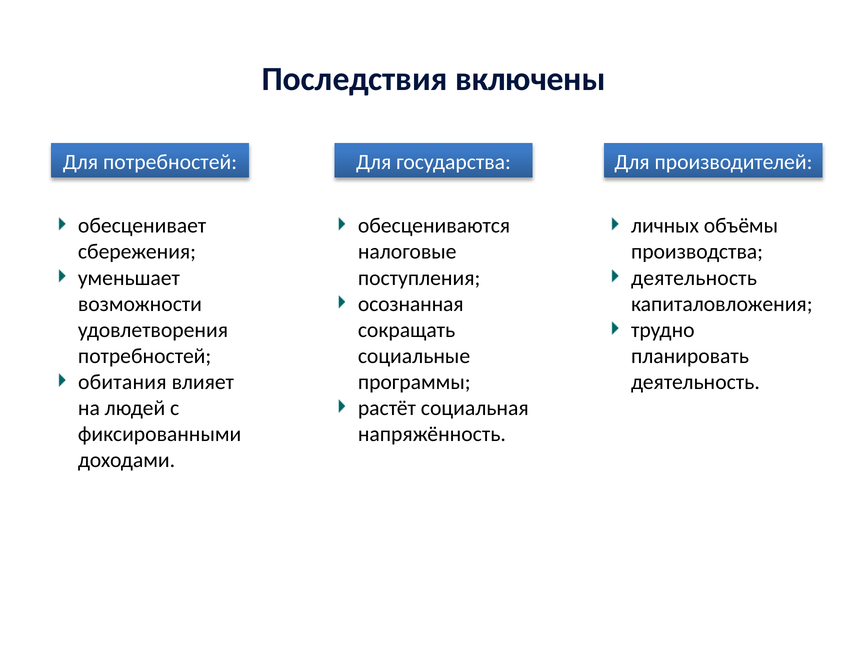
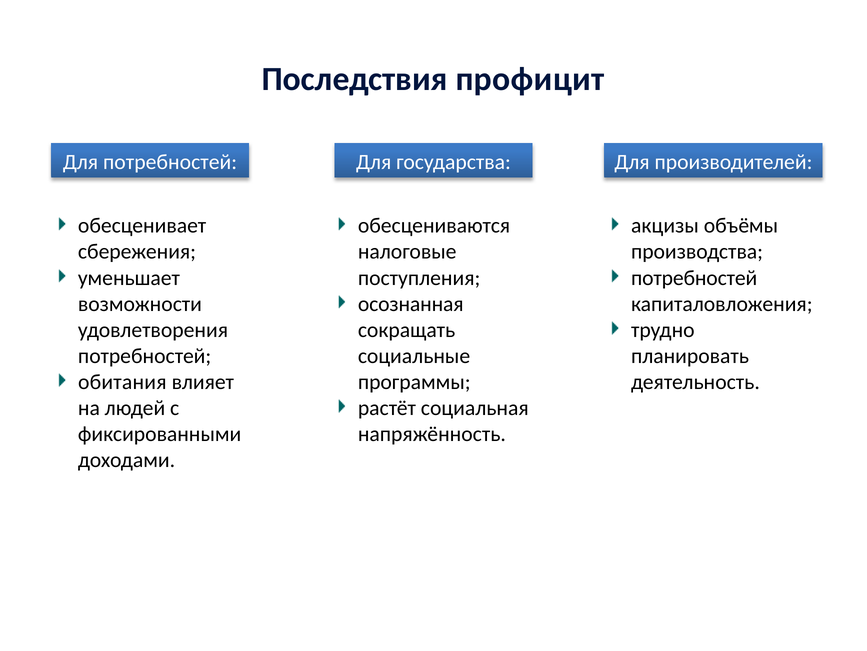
включены: включены -> профицит (530, 79)
личных: личных -> акцизы (665, 226)
деятельность: деятельность -> потребностей (694, 278)
